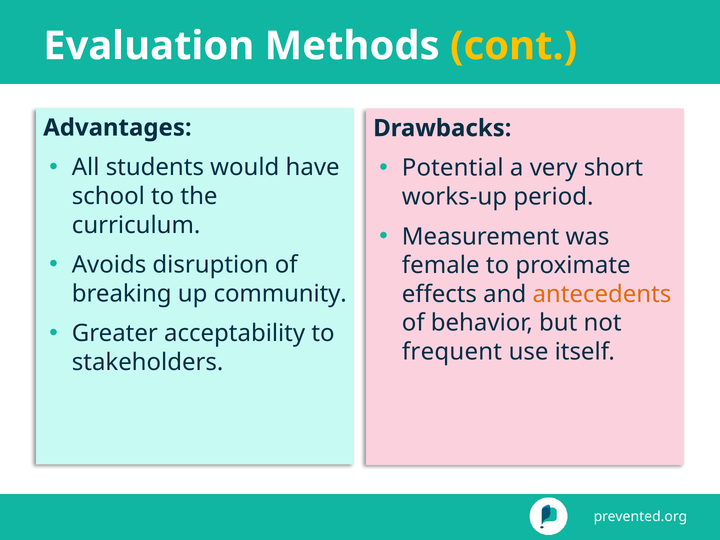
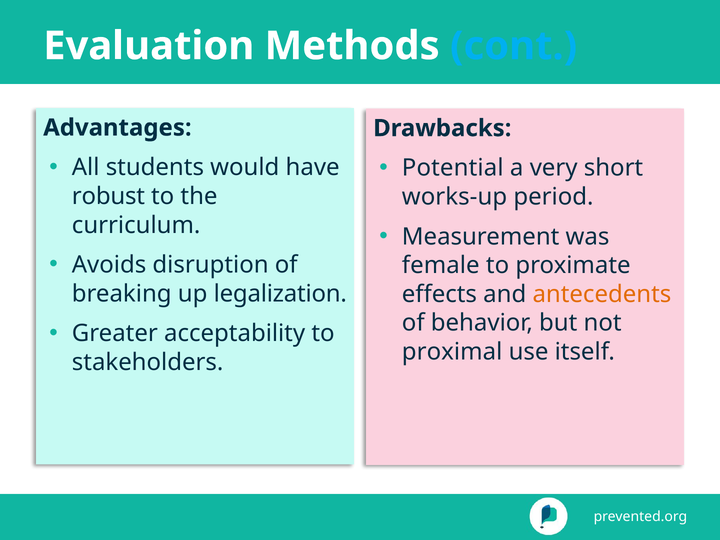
cont colour: yellow -> light blue (514, 46)
school: school -> robust (108, 196)
community: community -> legalization (280, 294)
frequent: frequent -> proximal (452, 352)
